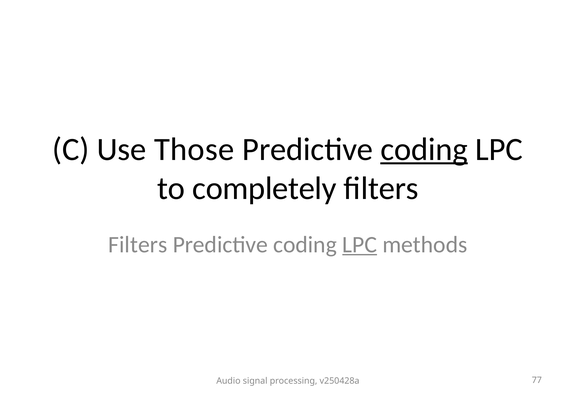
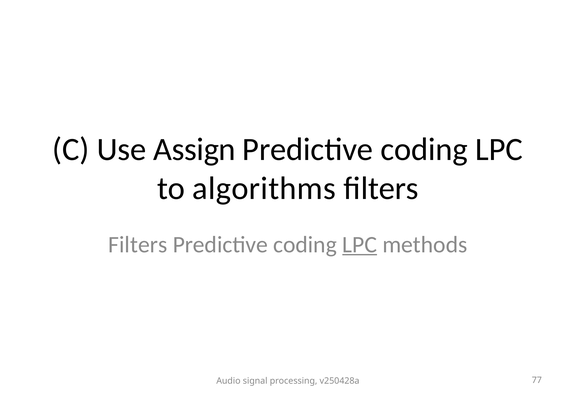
Those: Those -> Assign (195, 149)
coding underline: present -> none (424, 149)
completely: completely -> algorithms (264, 188)
